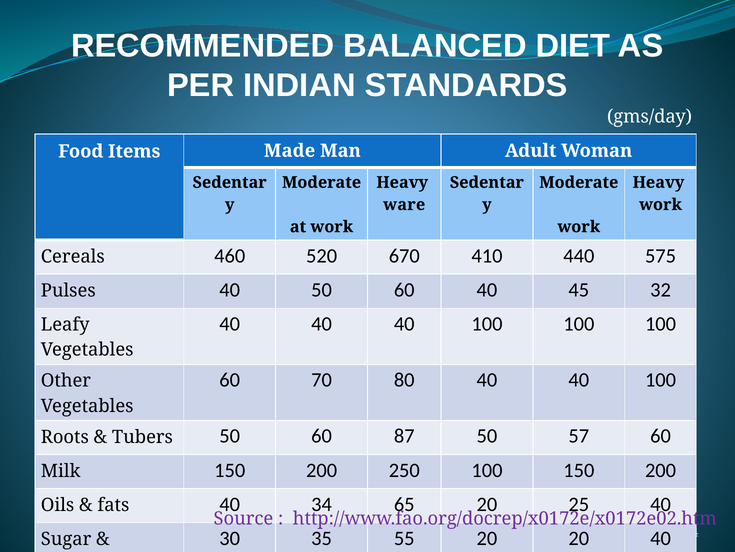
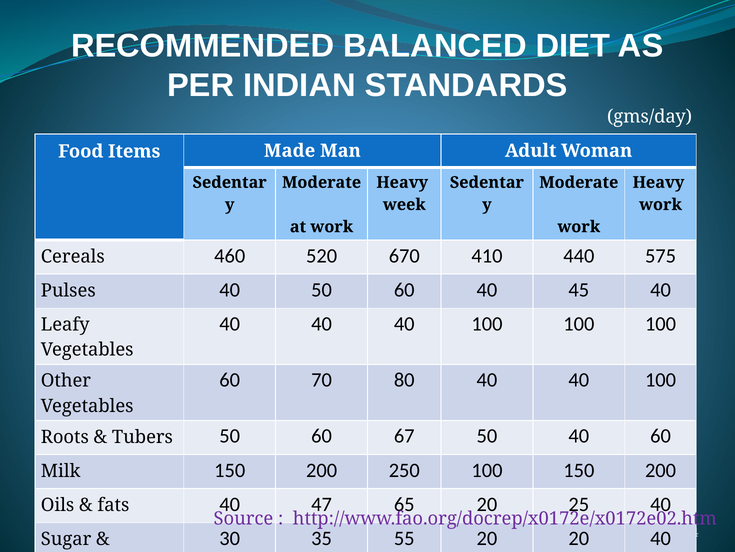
ware: ware -> week (404, 204)
45 32: 32 -> 40 (661, 290)
87: 87 -> 67 (404, 436)
50 57: 57 -> 40 (579, 436)
34: 34 -> 47 (322, 504)
